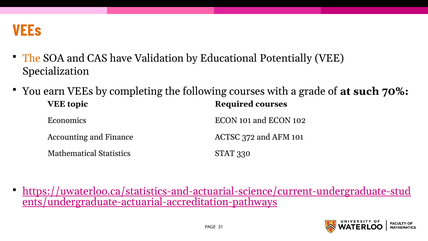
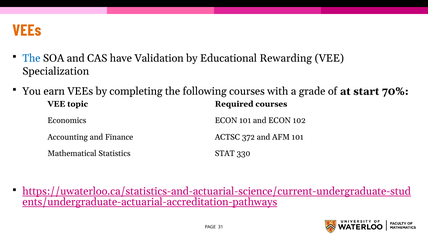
The colour: orange -> blue (31, 58)
Potentially: Potentially -> Rewarding (286, 58)
such: such -> start (366, 91)
